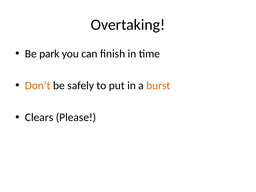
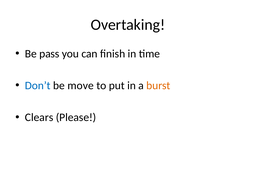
park: park -> pass (49, 54)
Don’t colour: orange -> blue (38, 86)
safely: safely -> move (81, 86)
